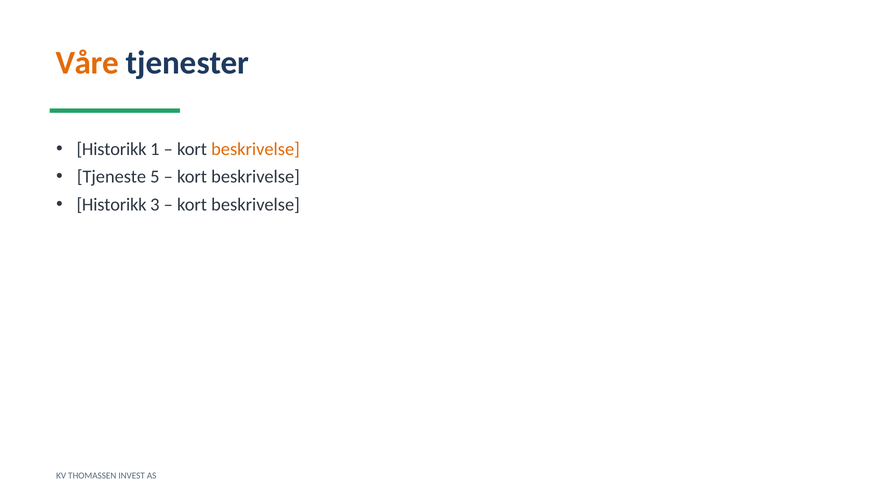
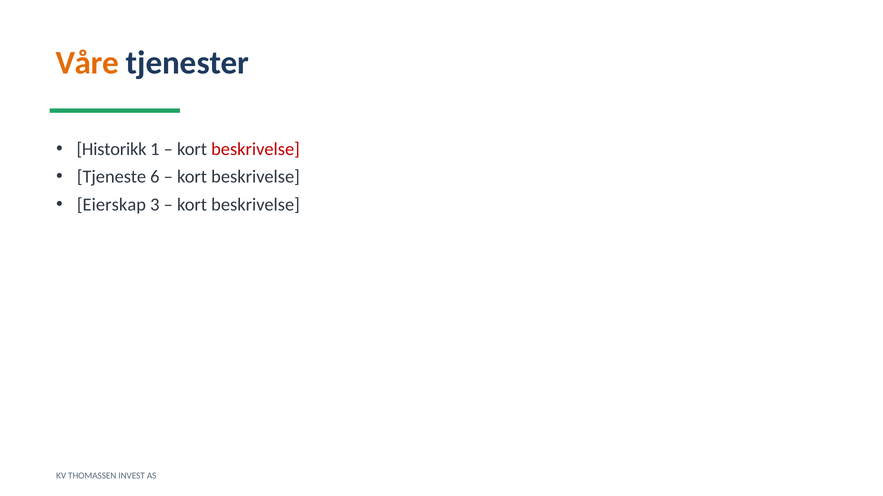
beskrivelse colour: orange -> red (256, 150)
5: 5 -> 6 (155, 177)
Historikk: Historikk -> Eierskap (111, 205)
